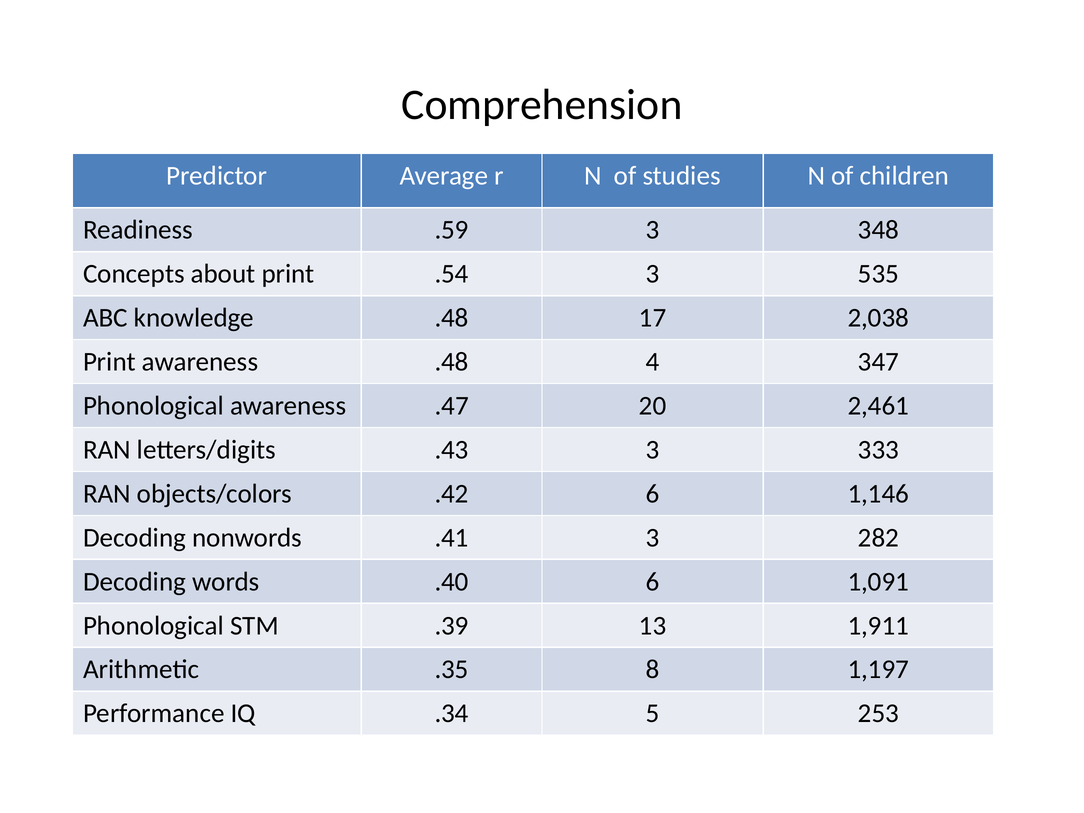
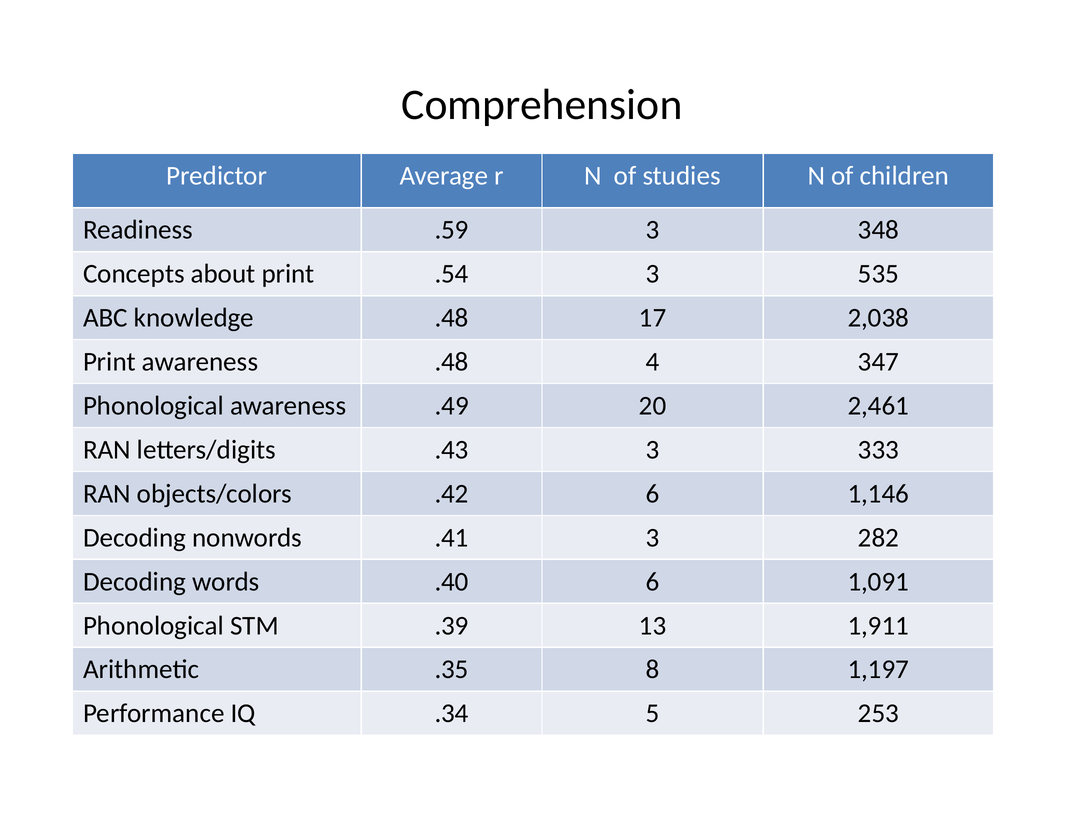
.47: .47 -> .49 (452, 406)
